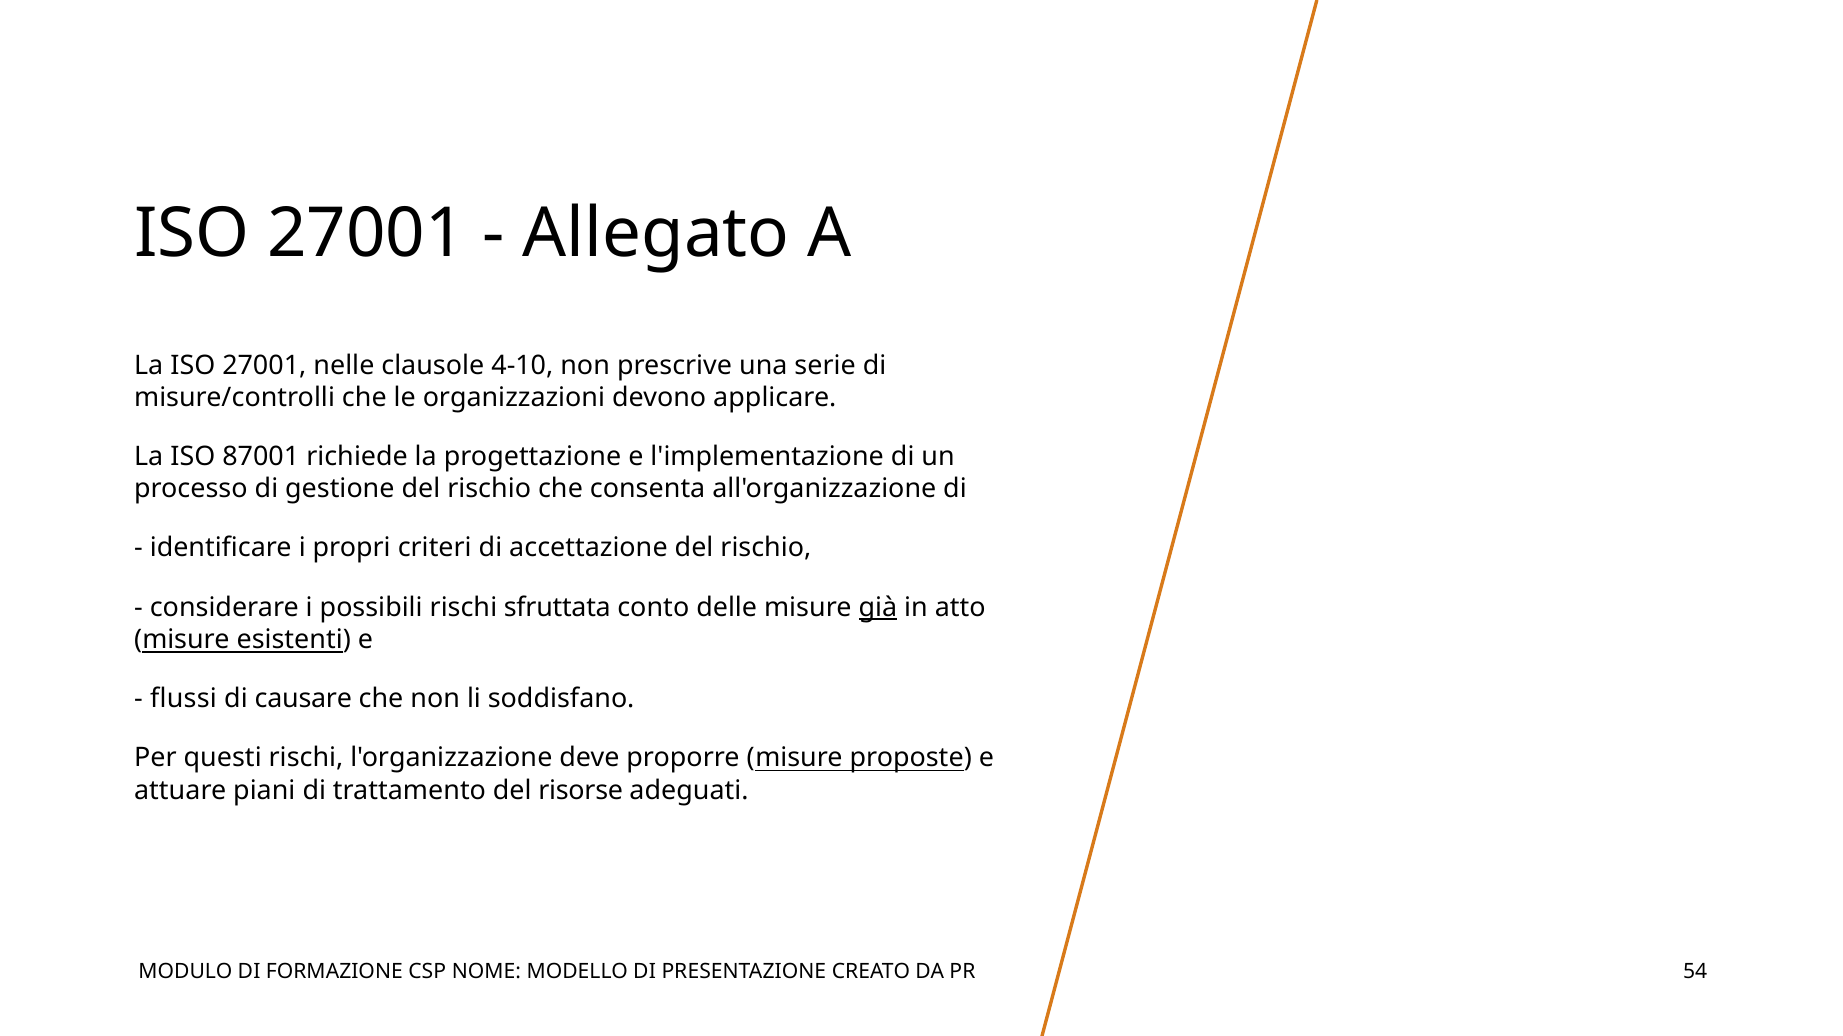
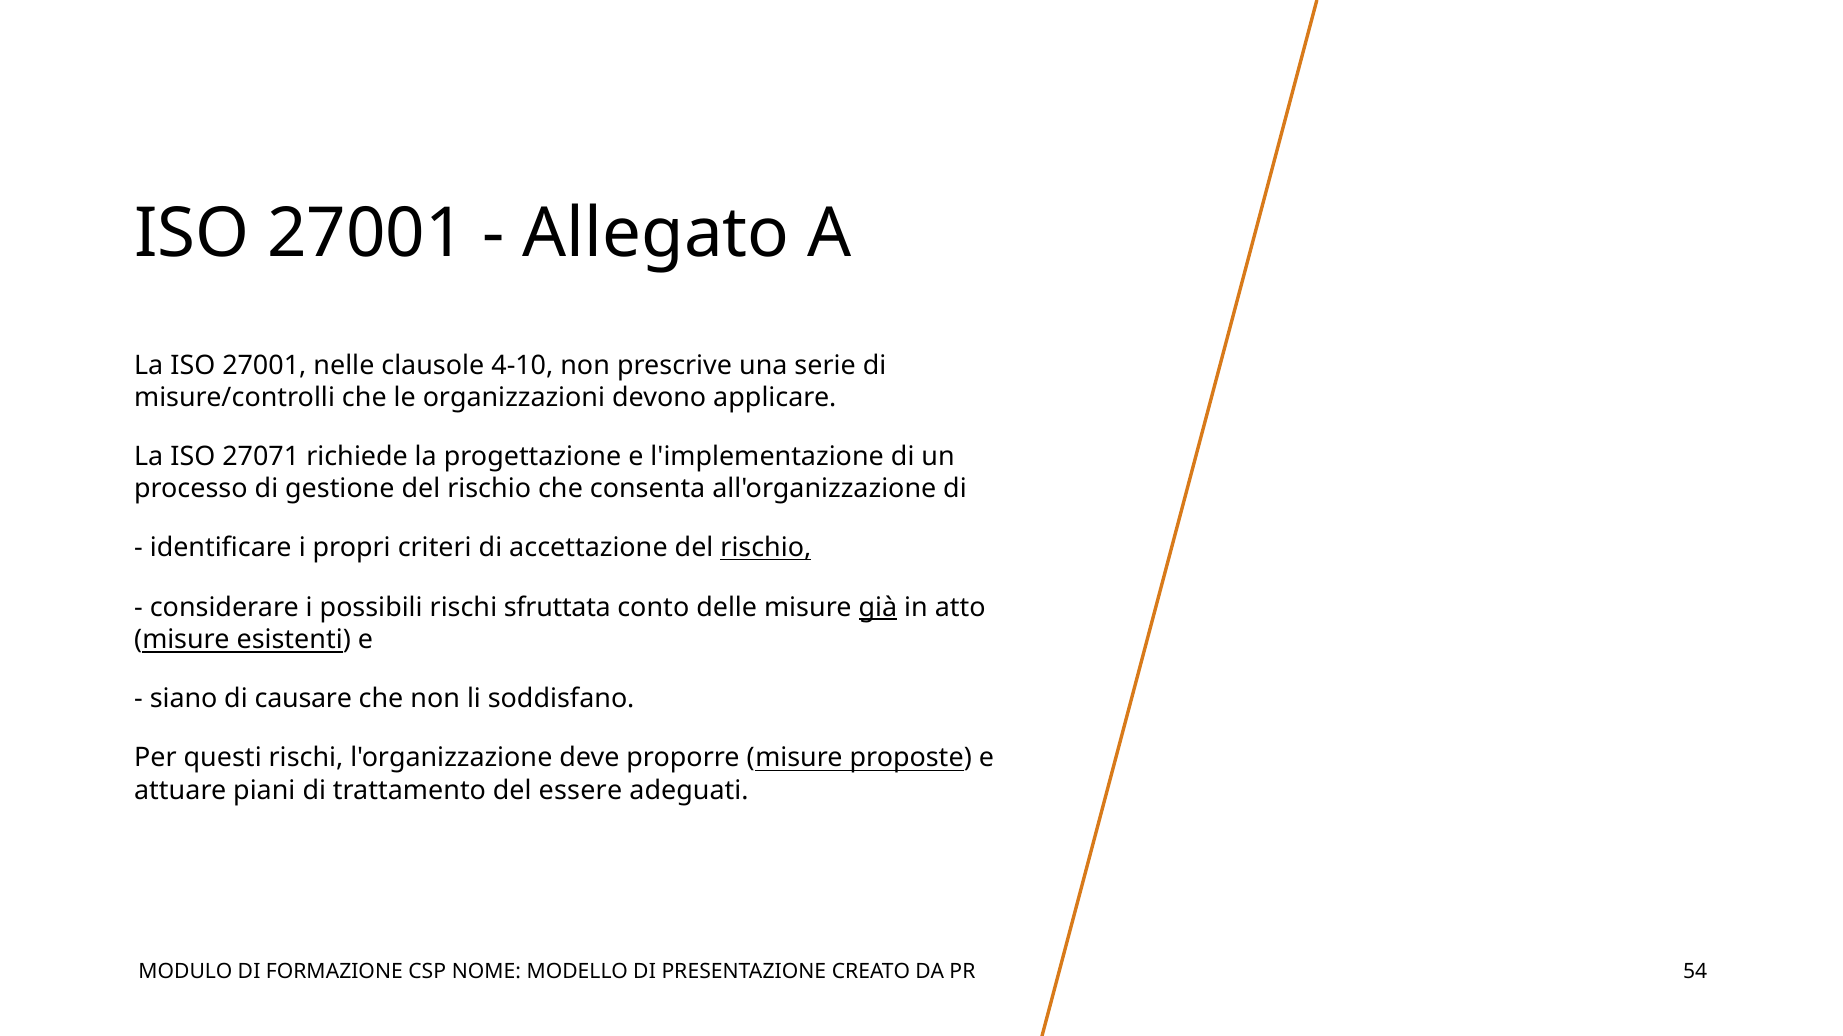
87001: 87001 -> 27071 (261, 457)
rischio underline: none -> present (766, 548)
flussi: flussi -> siano (184, 699)
risorse: risorse -> essere (580, 791)
